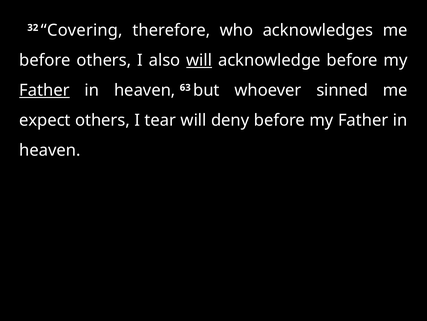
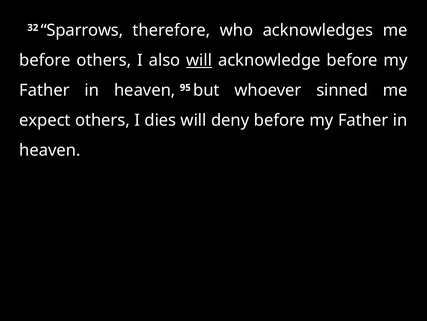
Covering: Covering -> Sparrows (82, 30)
Father underline: present -> none (45, 90)
63: 63 -> 95 (185, 87)
tear: tear -> dies (160, 120)
